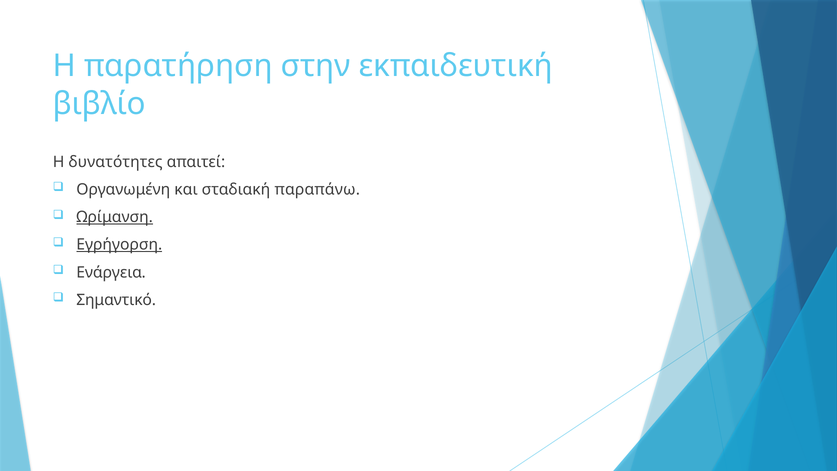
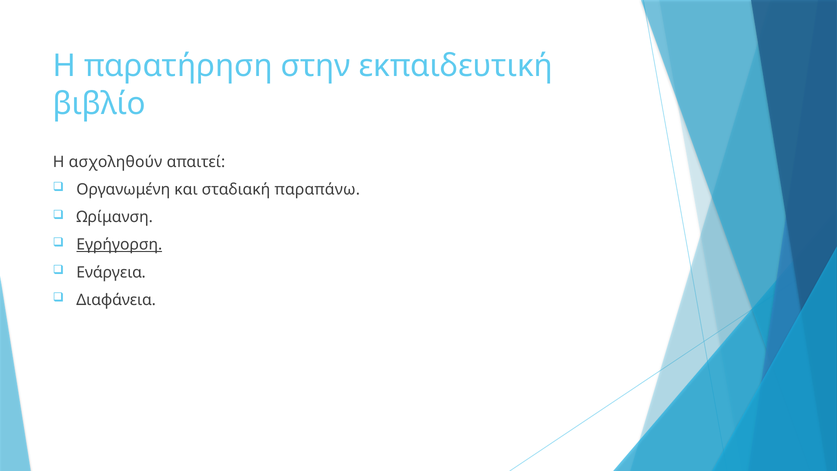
δυνατότητες: δυνατότητες -> ασχοληθούν (116, 162)
Ωρίμανση underline: present -> none (115, 217)
Σημαντικό: Σημαντικό -> Διαφάνεια (116, 300)
